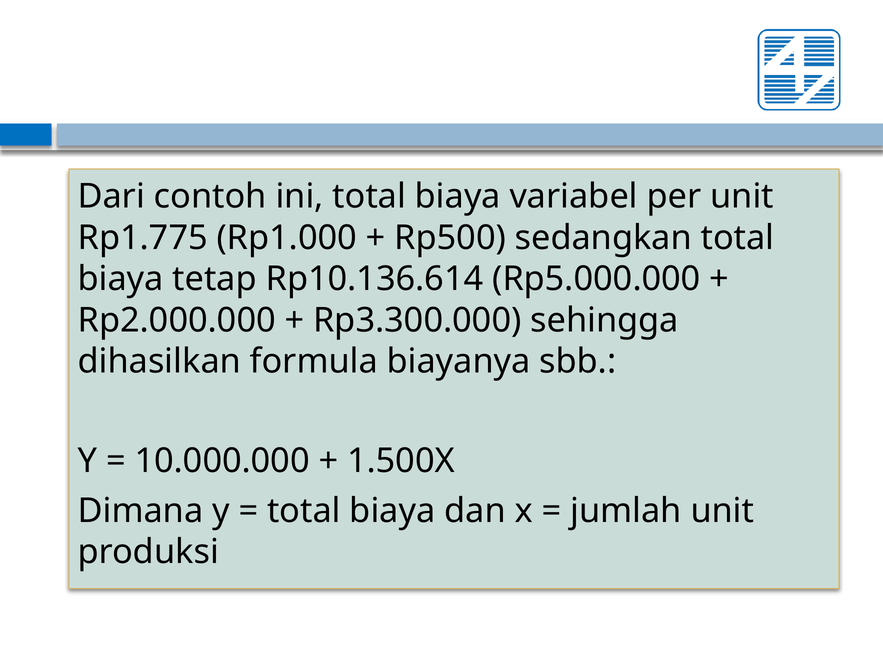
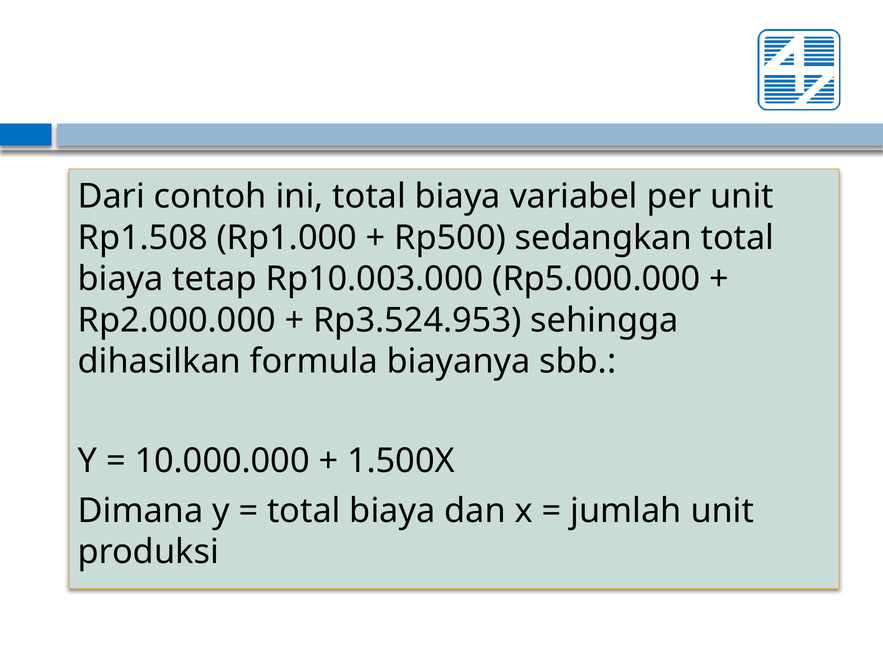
Rp1.775: Rp1.775 -> Rp1.508 (143, 238)
Rp10.136.614: Rp10.136.614 -> Rp10.003.000 (375, 279)
Rp3.300.000: Rp3.300.000 -> Rp3.524.953 (417, 320)
